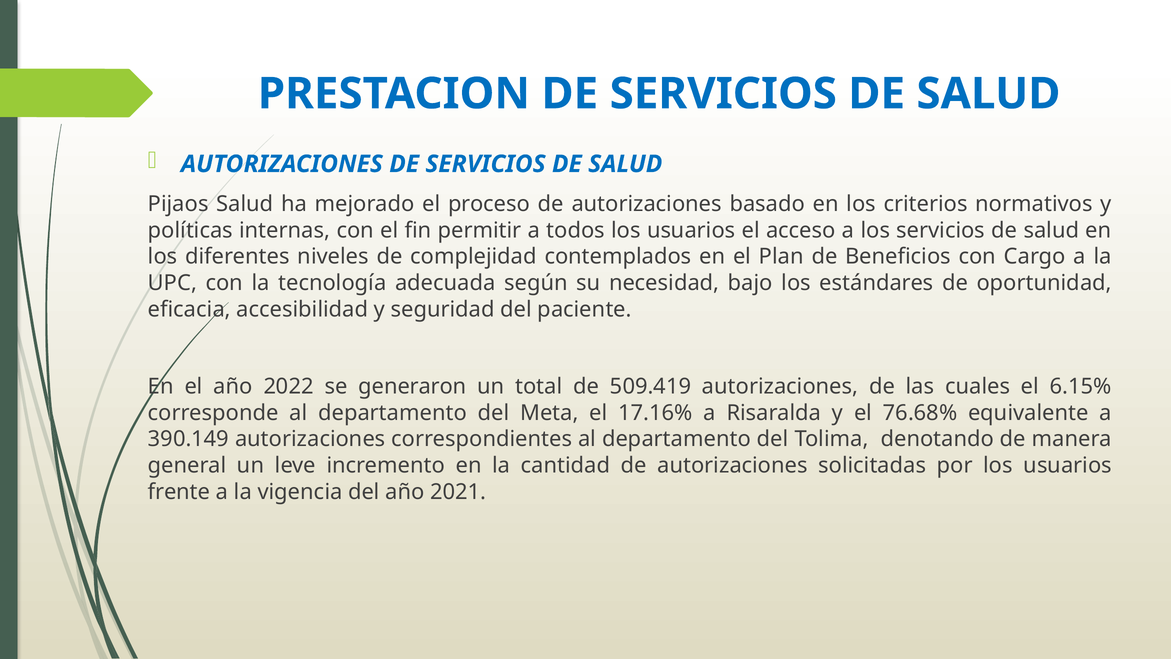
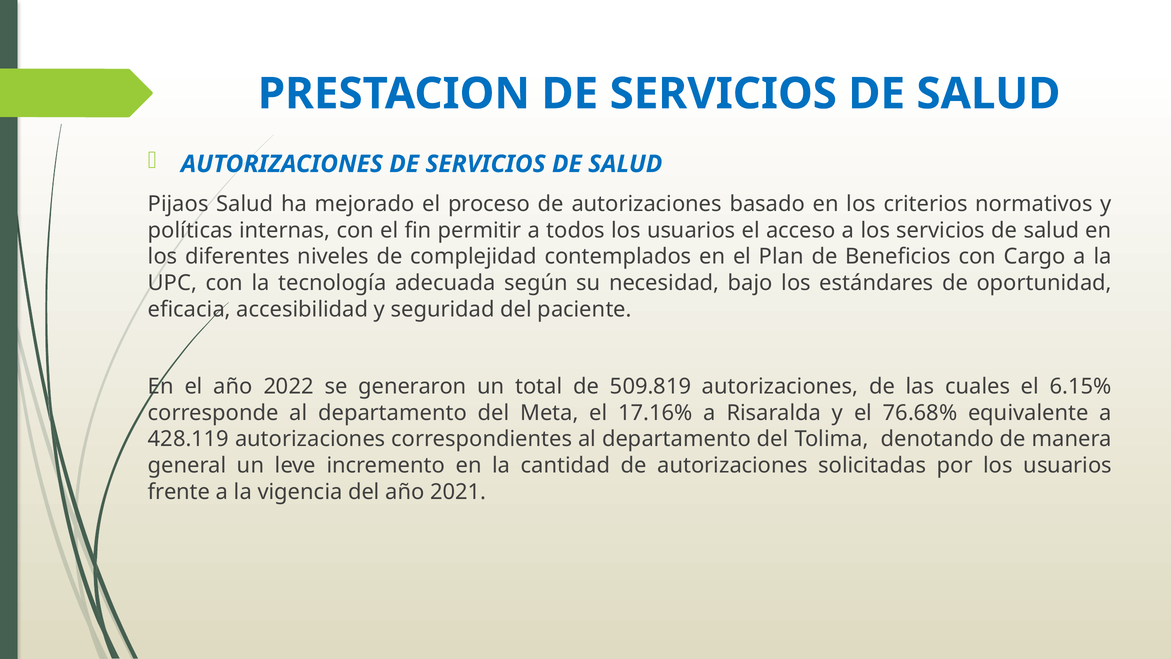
509.419: 509.419 -> 509.819 (651, 386)
390.149: 390.149 -> 428.119 (189, 439)
